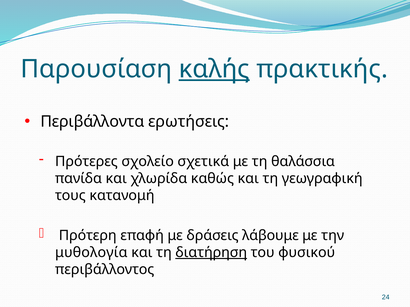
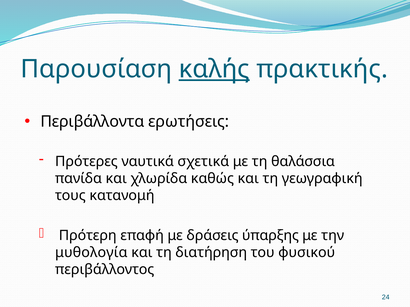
σχολείο: σχολείο -> ναυτικά (148, 162)
λάβουμε: λάβουμε -> ύπαρξης (270, 236)
διατήρηση underline: present -> none (211, 253)
